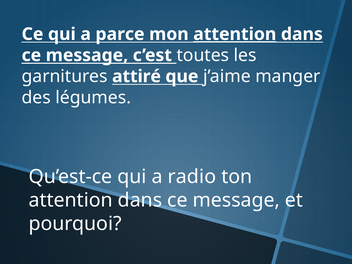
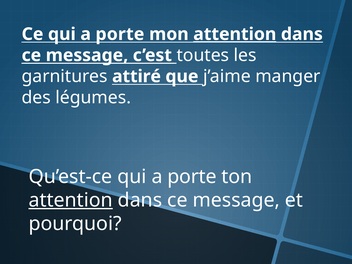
Ce qui a parce: parce -> porte (120, 34)
Qu’est-ce qui a radio: radio -> porte (192, 177)
attention underline: none -> present (71, 200)
